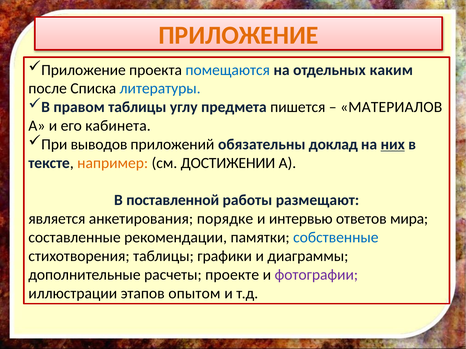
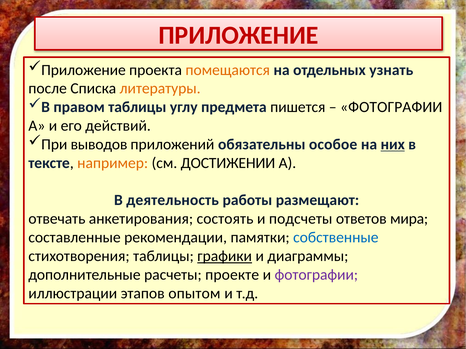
ПРИЛОЖЕНИЕ colour: orange -> red (238, 35)
помещаются colour: blue -> orange (228, 70)
каким: каким -> узнать (391, 70)
литературы colour: blue -> orange (160, 89)
МАТЕРИАЛОВ: МАТЕРИАЛОВ -> ФОТОГРАФИИ (391, 107)
кабинета: кабинета -> действий (118, 126)
доклад: доклад -> особое (333, 145)
поставленной: поставленной -> деятельность (173, 200)
является: является -> отвечать (57, 219)
порядке: порядке -> состоять (225, 219)
интервью: интервью -> подсчеты (301, 219)
графики underline: none -> present (225, 256)
